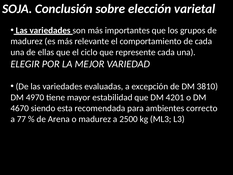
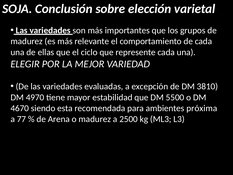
4201: 4201 -> 5500 (175, 97)
correcto: correcto -> próxima (202, 108)
